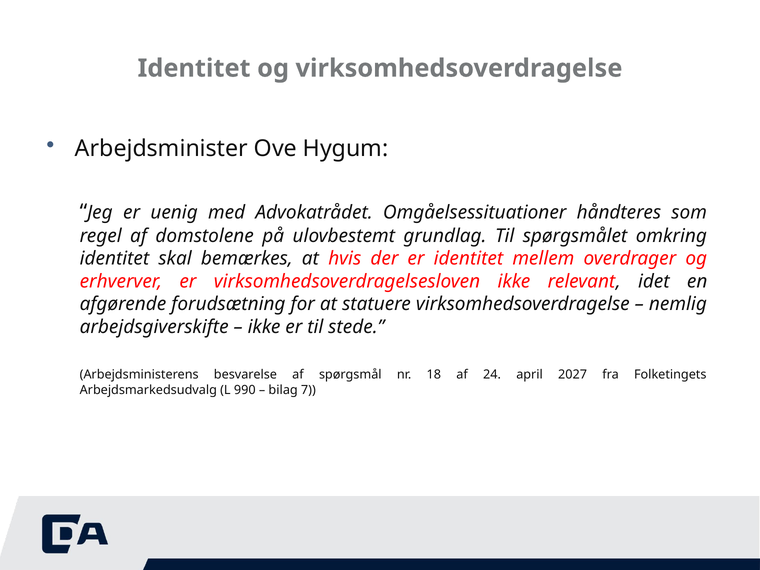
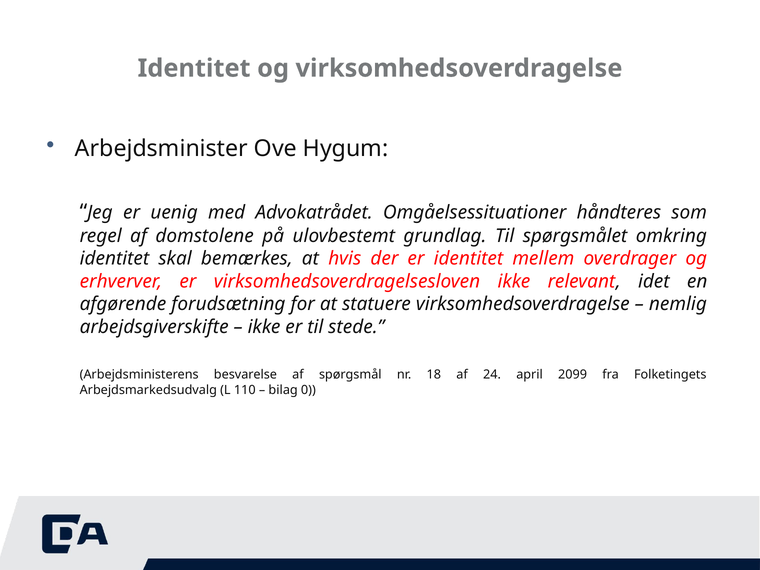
2027: 2027 -> 2099 (573, 375)
990: 990 -> 110 (245, 390)
7: 7 -> 0 (308, 390)
